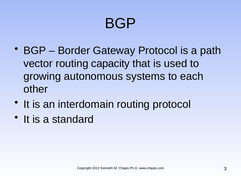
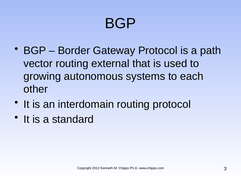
capacity: capacity -> external (110, 63)
